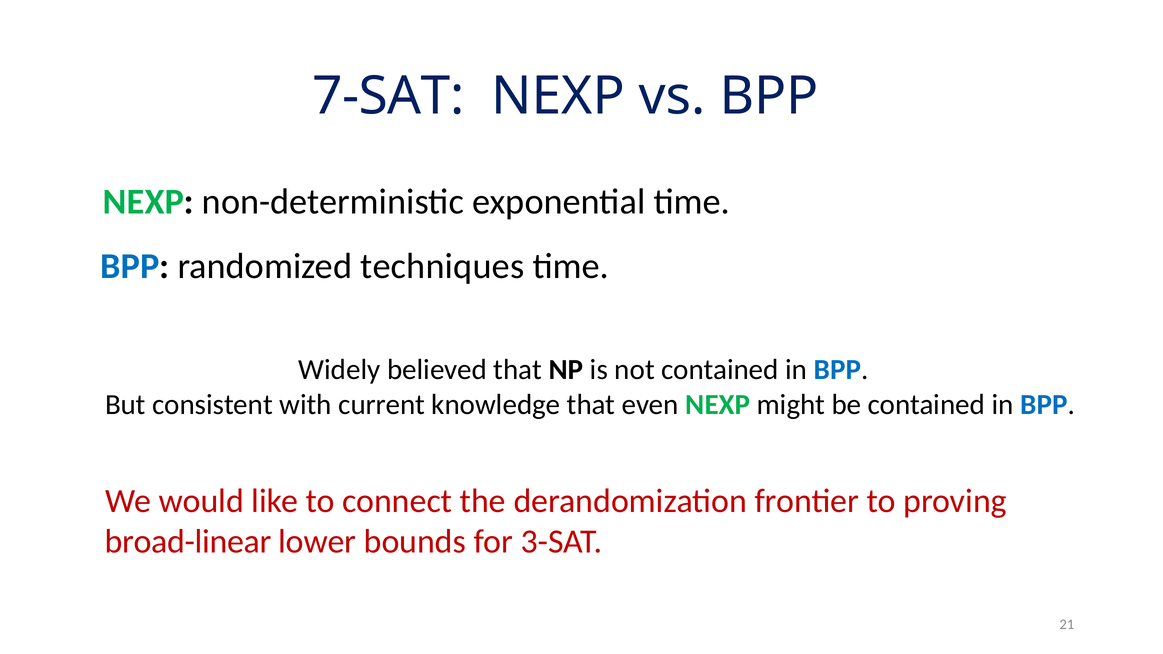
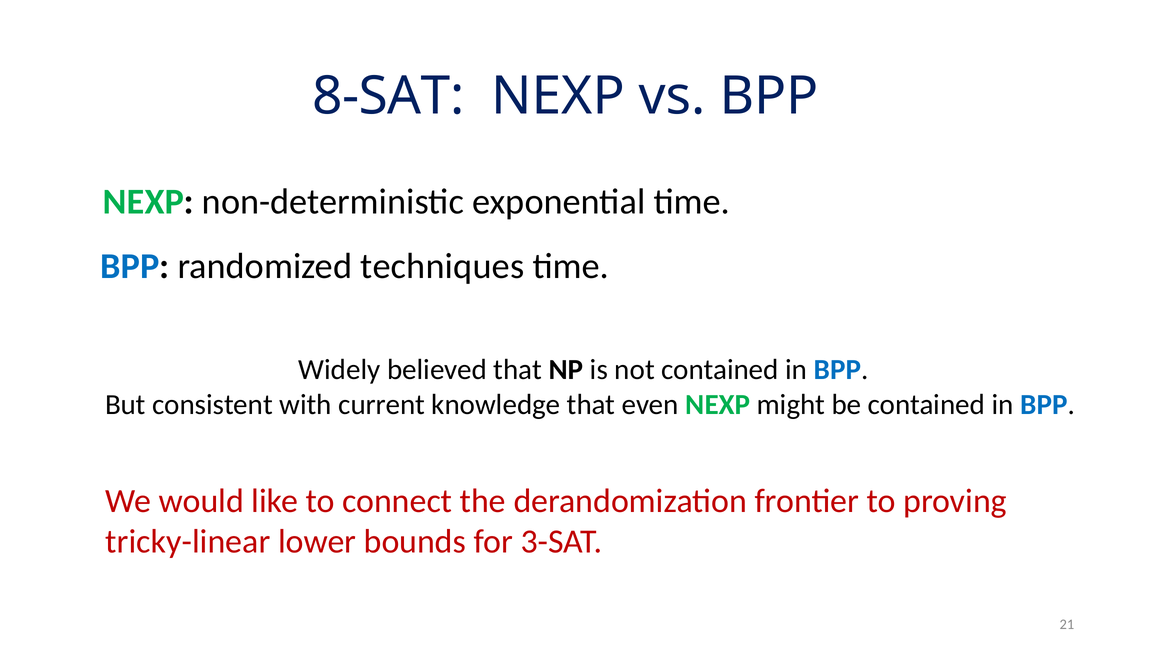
7-SAT: 7-SAT -> 8-SAT (388, 96)
broad-linear: broad-linear -> tricky-linear (188, 542)
